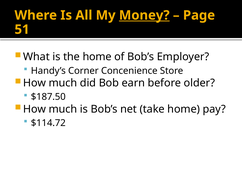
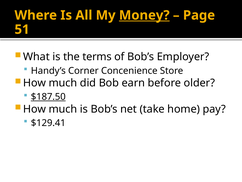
the home: home -> terms (97, 57)
$187.50 underline: none -> present (48, 97)
$114.72: $114.72 -> $129.41 (48, 123)
